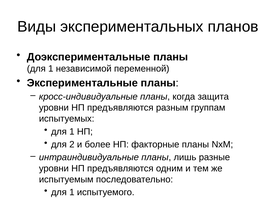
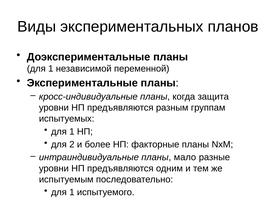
лишь: лишь -> мало (185, 157)
